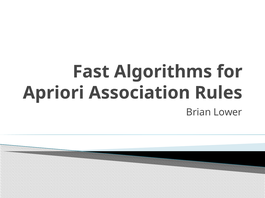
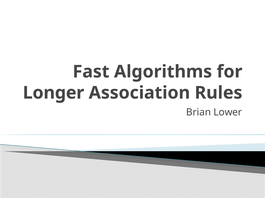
Apriori: Apriori -> Longer (54, 93)
